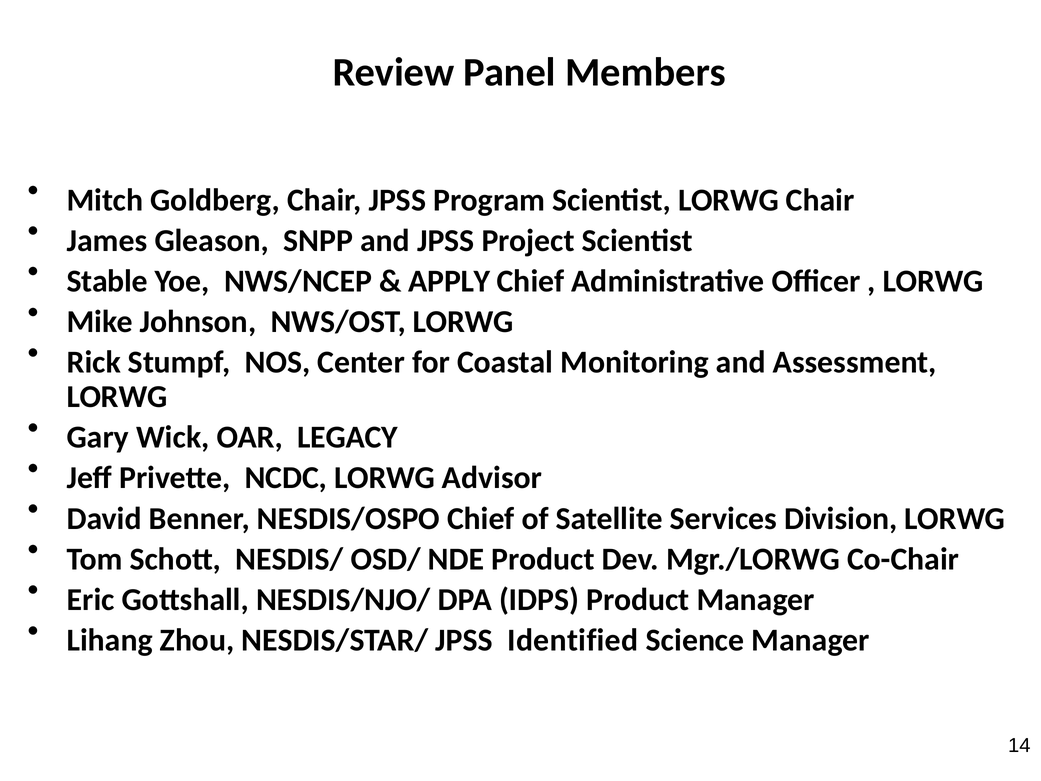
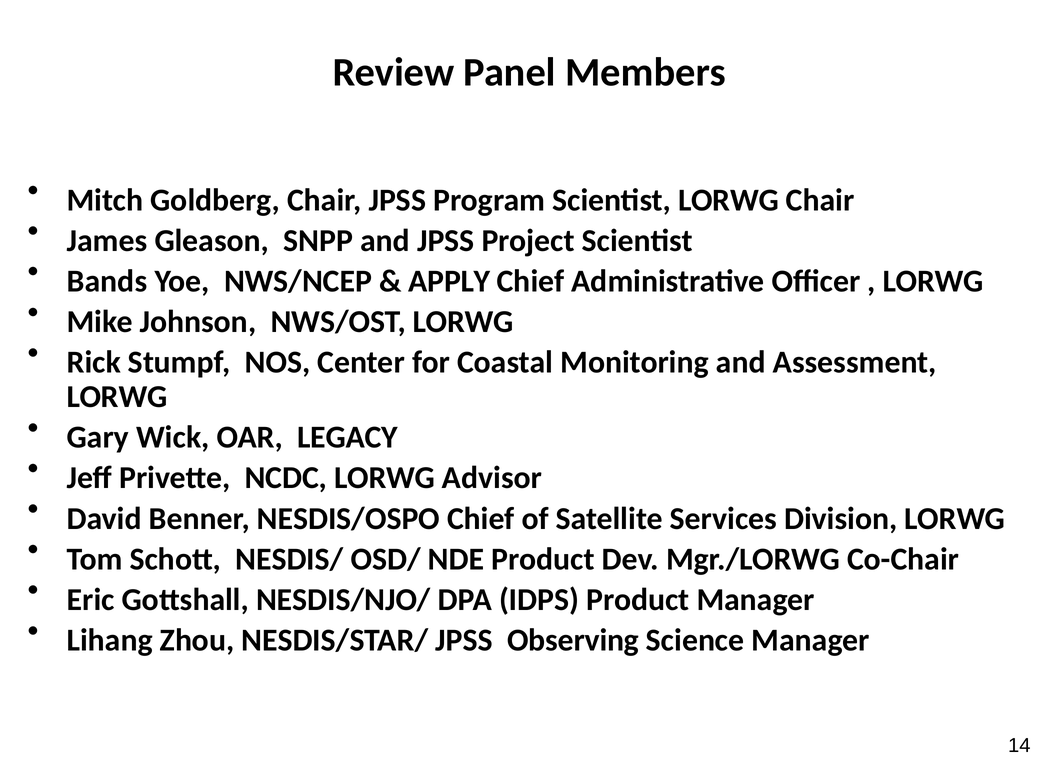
Stable: Stable -> Bands (107, 281)
Identified: Identified -> Observing (573, 640)
